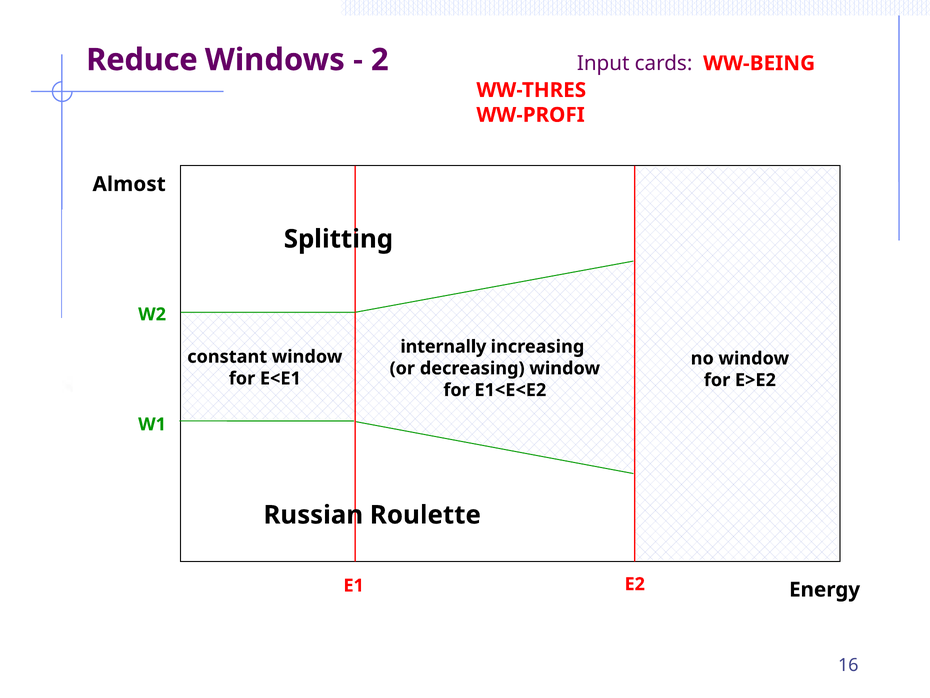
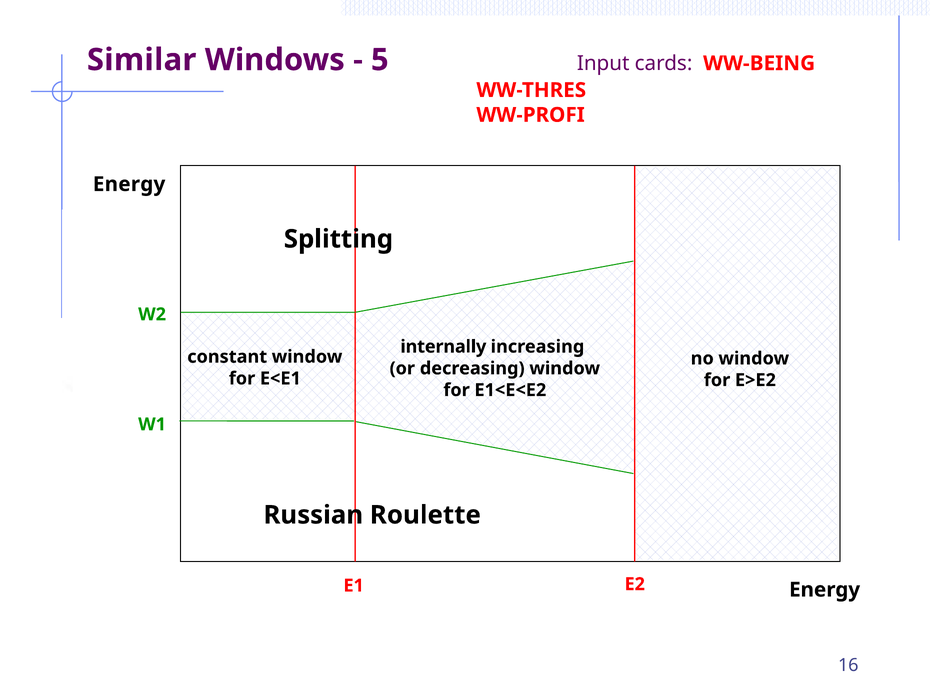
Reduce: Reduce -> Similar (142, 60)
2: 2 -> 5 (380, 60)
Almost: Almost -> Energy (129, 184)
